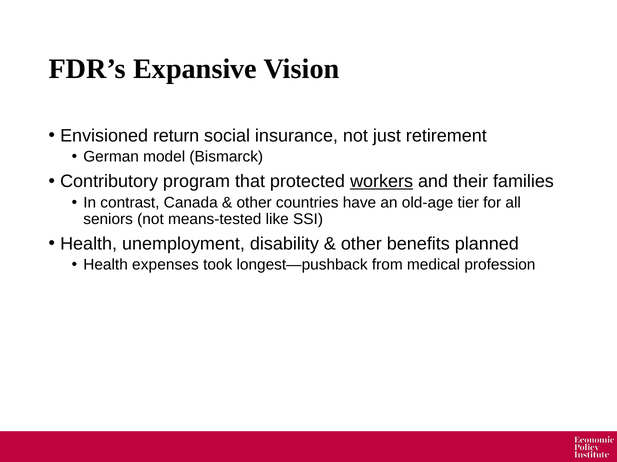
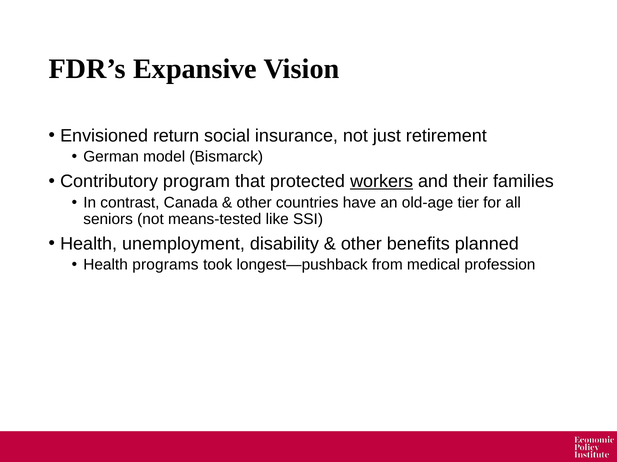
expenses: expenses -> programs (165, 265)
